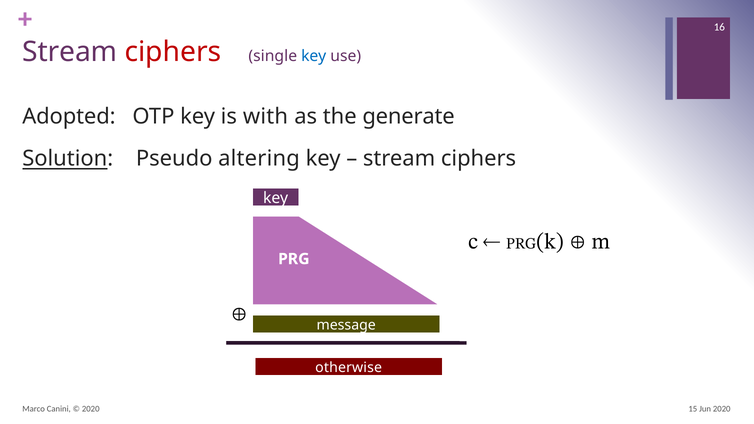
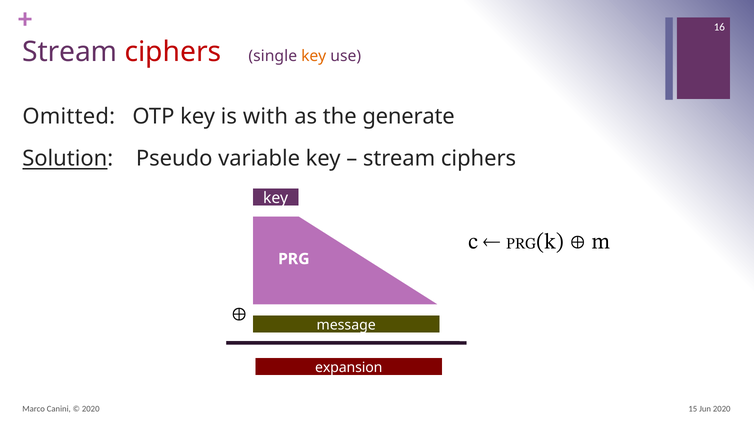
key colour: blue -> orange (314, 56)
Adopted: Adopted -> Omitted (69, 117)
altering: altering -> variable (259, 159)
otherwise: otherwise -> expansion (349, 368)
